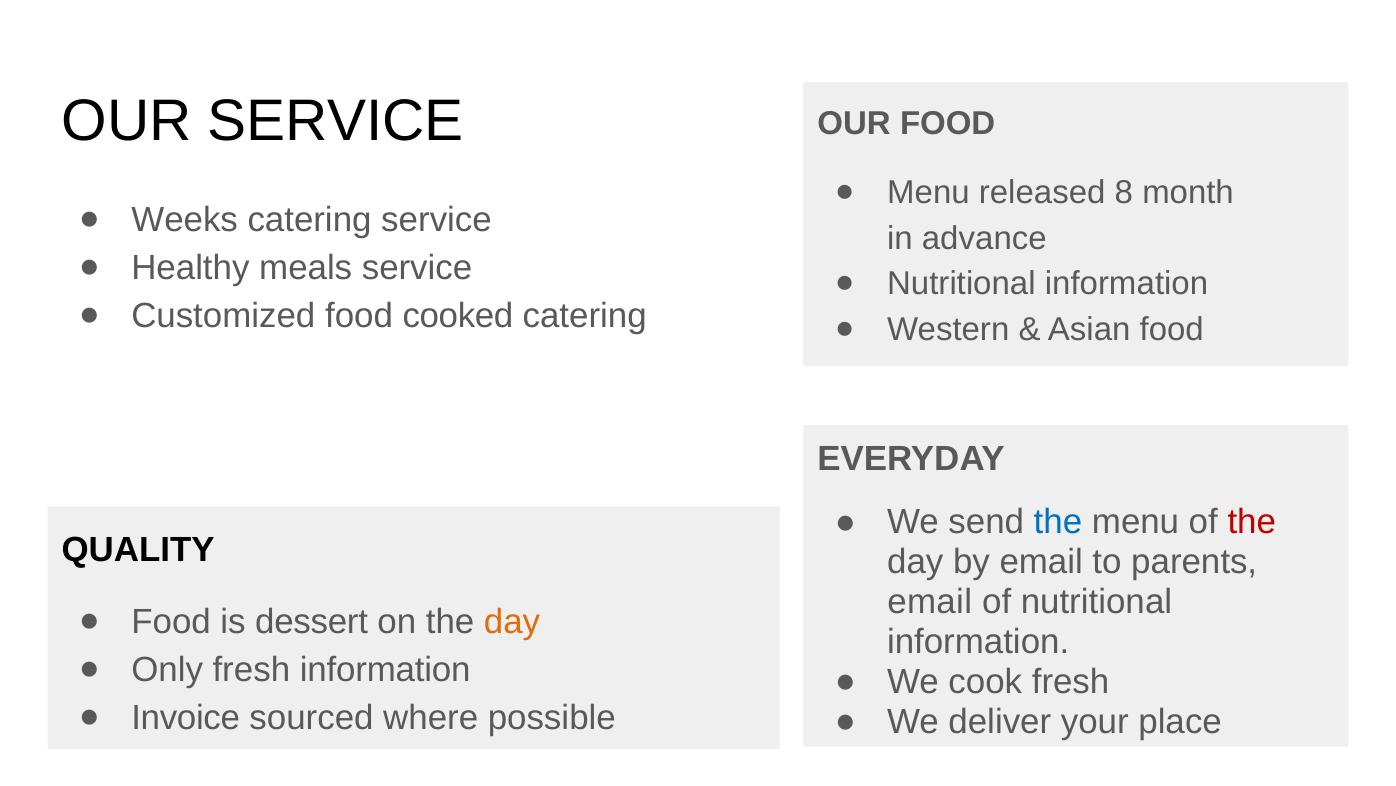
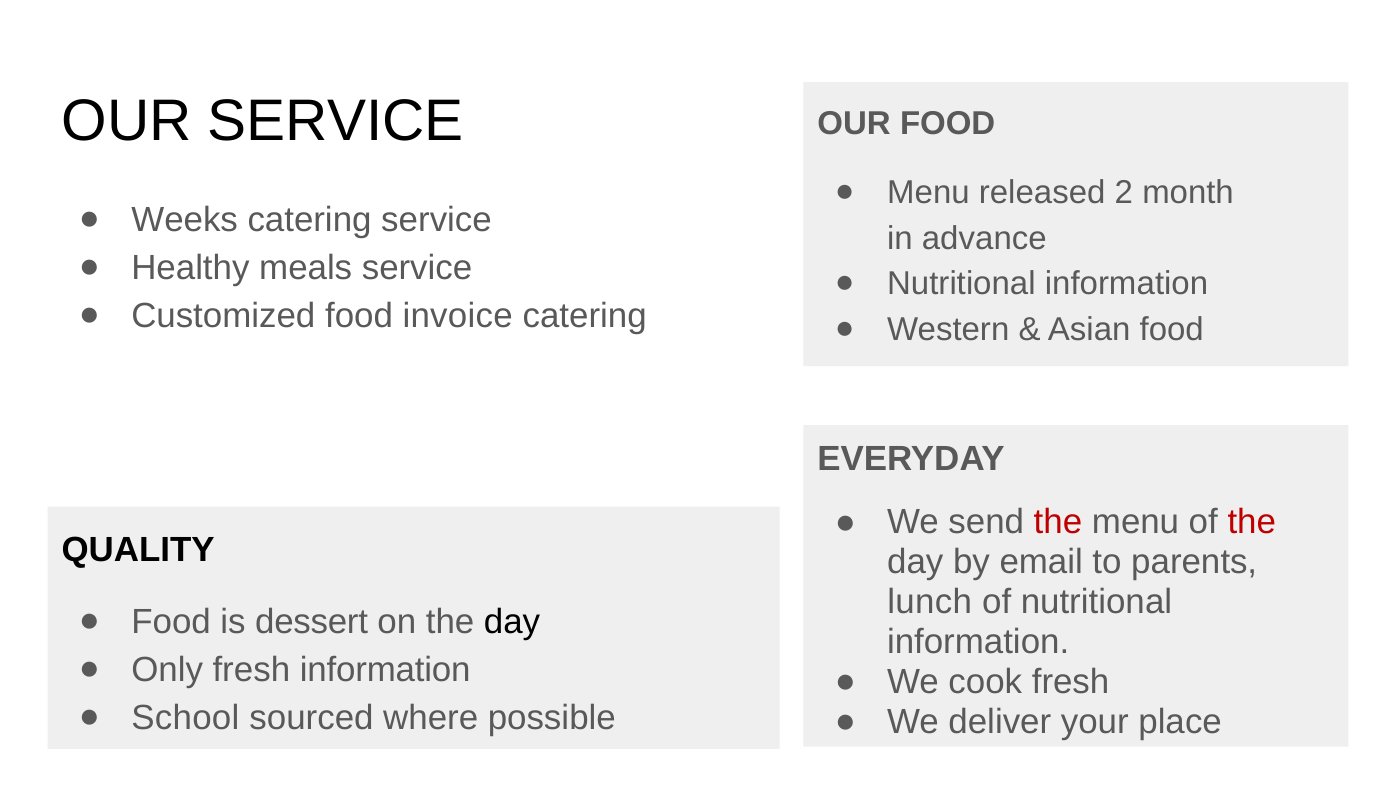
8: 8 -> 2 (1124, 193)
cooked: cooked -> invoice (458, 316)
the colour: blue -> red (1058, 522)
email: email -> lunch (930, 602)
day colour: orange -> black (512, 621)
Invoice: Invoice -> School (185, 717)
